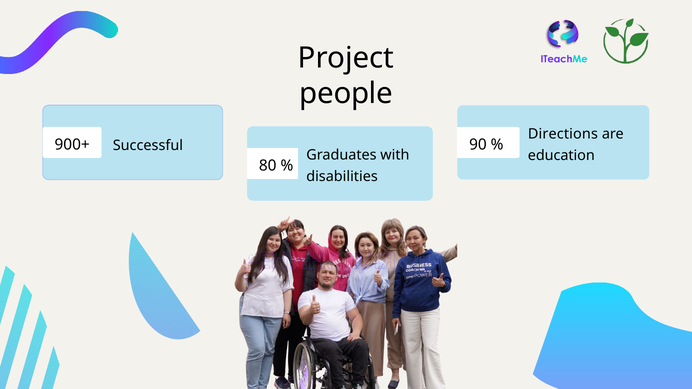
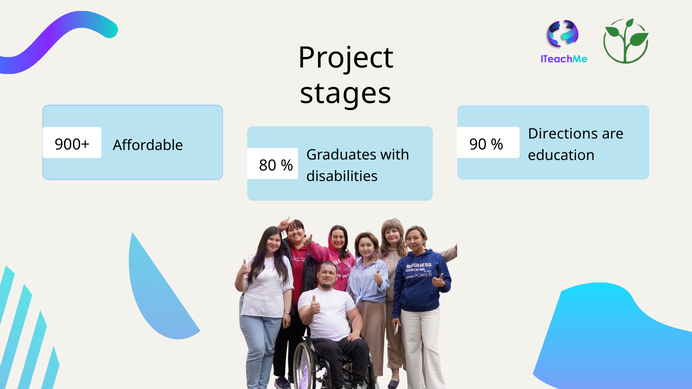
people: people -> stages (346, 94)
Successful: Successful -> Affordable (148, 145)
